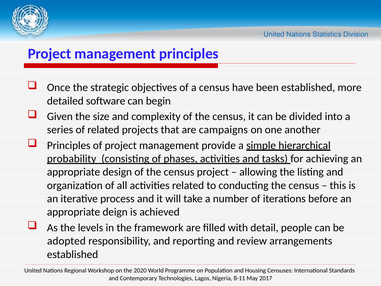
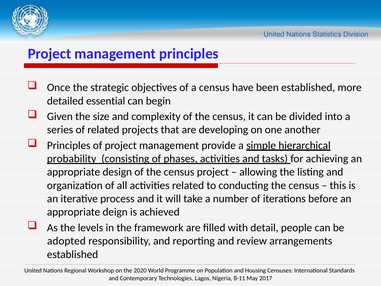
software: software -> essential (106, 101)
campaigns: campaigns -> developing (223, 130)
